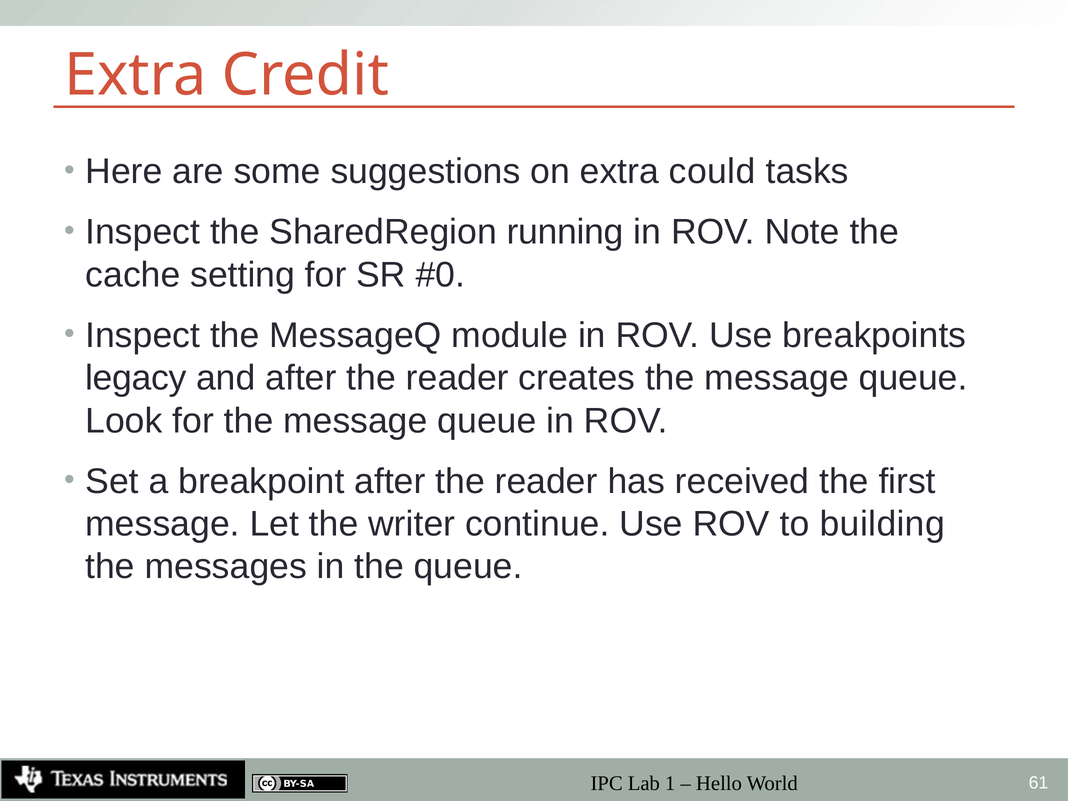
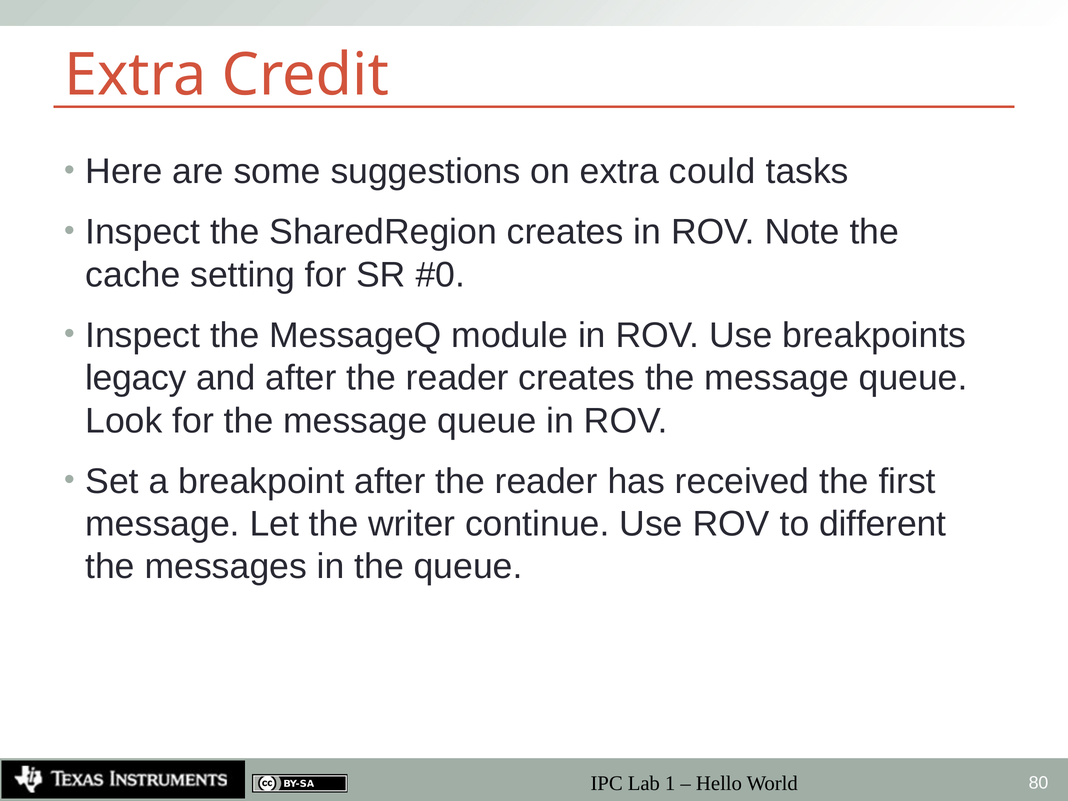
SharedRegion running: running -> creates (565, 232)
building: building -> different (883, 524)
61: 61 -> 80 (1039, 783)
